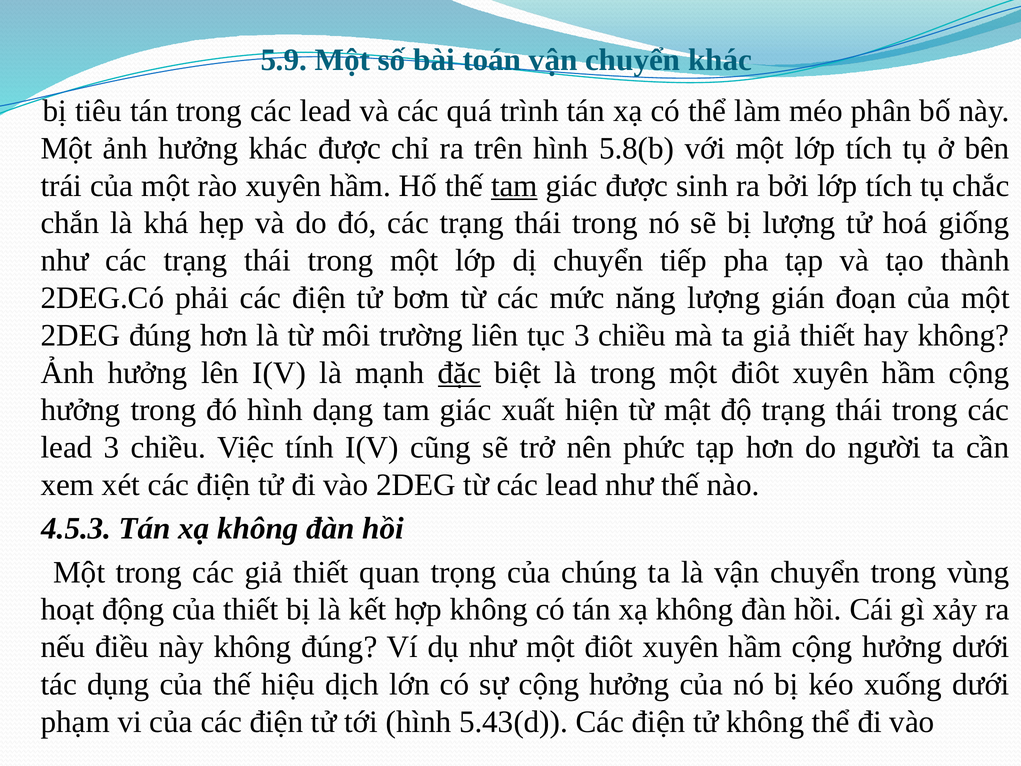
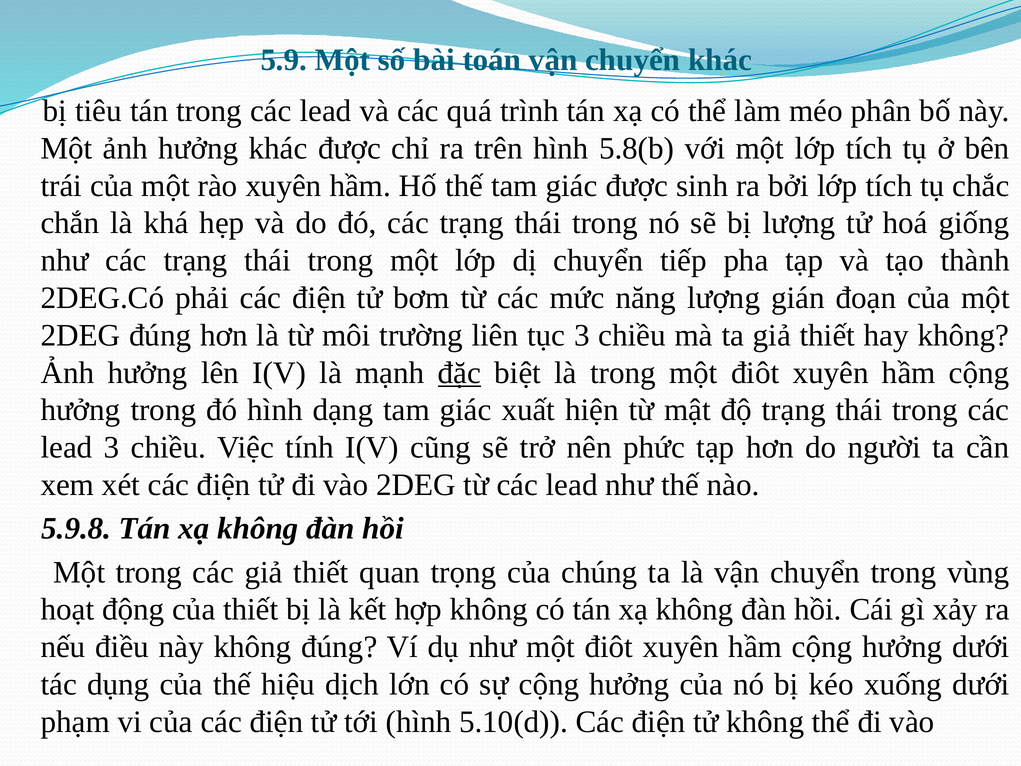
tam underline: present -> none (514, 186)
4.5.3: 4.5.3 -> 5.9.8 (76, 528)
5.43(d: 5.43(d -> 5.10(d (513, 722)
